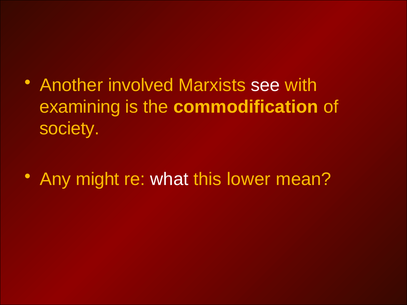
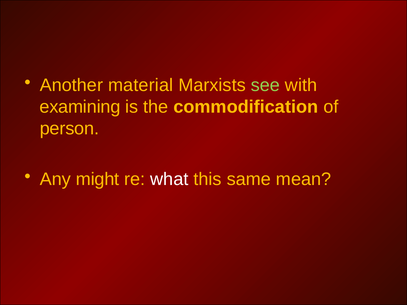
involved: involved -> material (141, 85)
see colour: white -> light green (265, 85)
society: society -> person (69, 129)
lower: lower -> same (249, 179)
